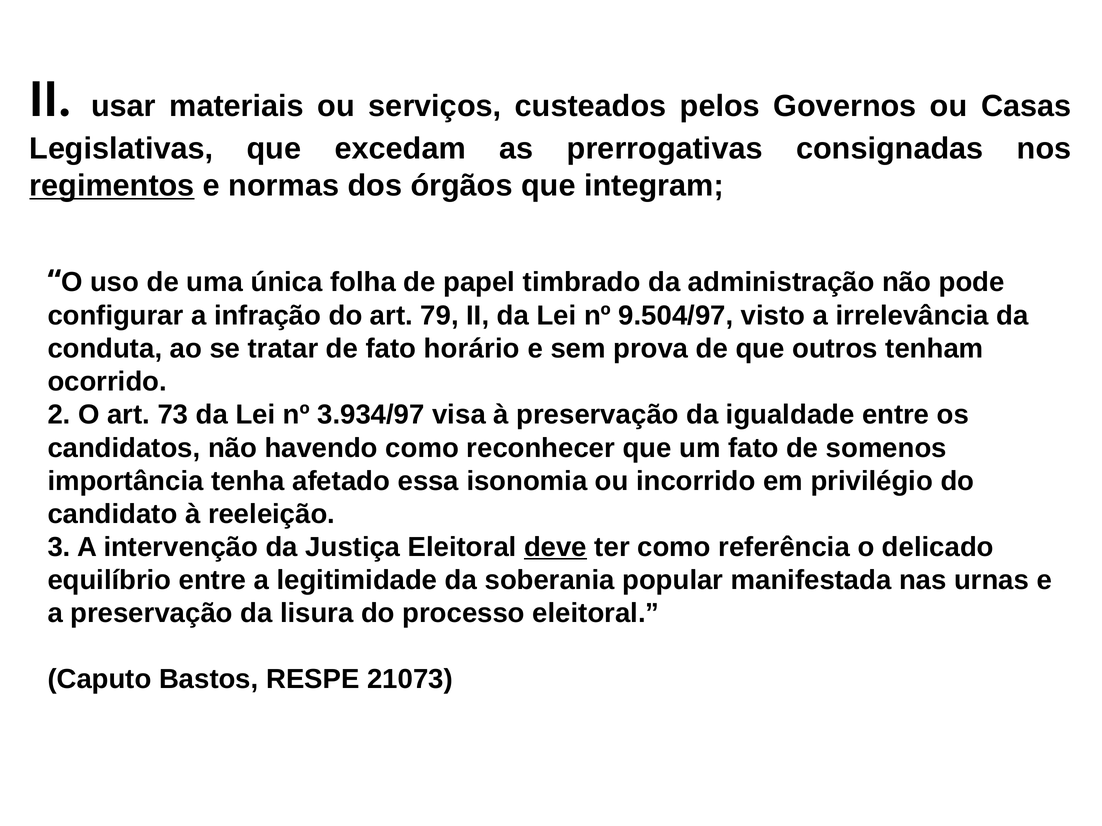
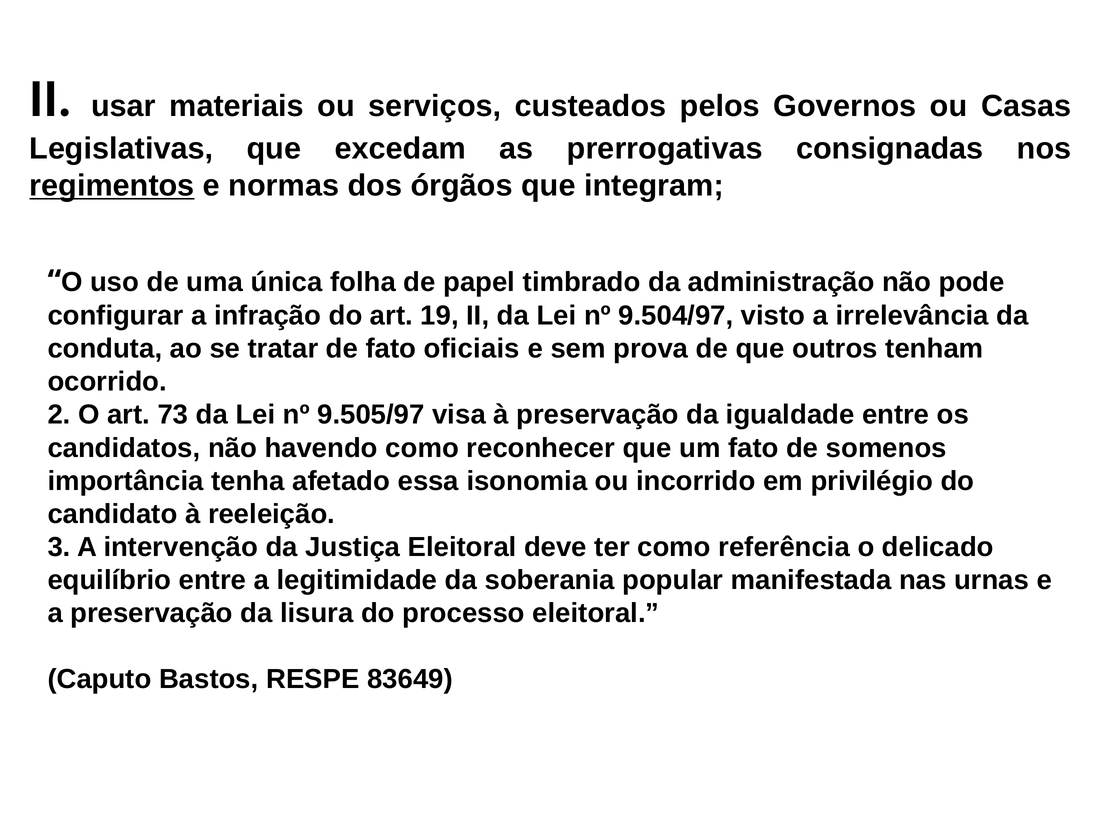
79: 79 -> 19 (440, 316)
horário: horário -> oficiais (472, 349)
3.934/97: 3.934/97 -> 9.505/97 (371, 415)
deve underline: present -> none (555, 547)
21073: 21073 -> 83649 (410, 680)
